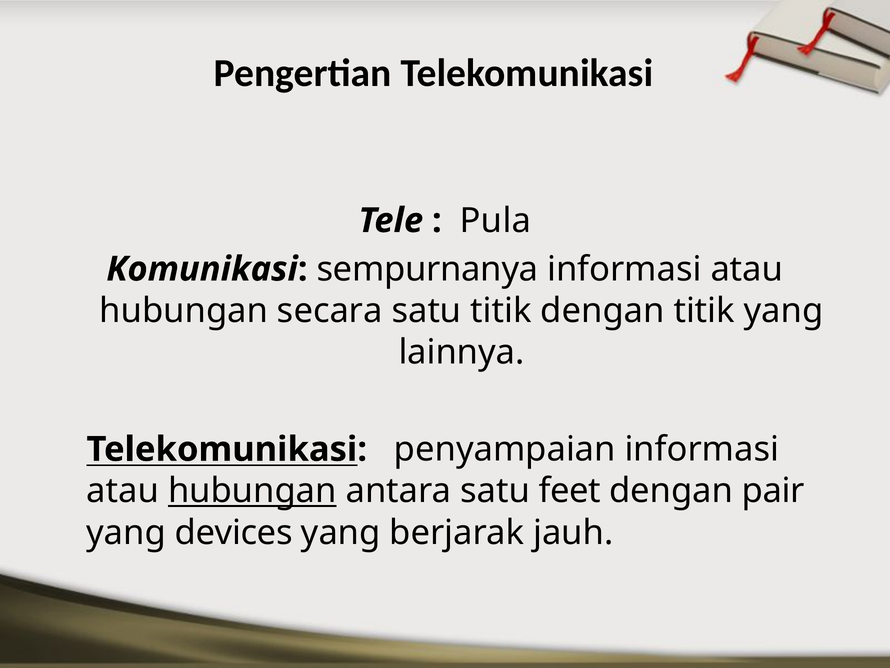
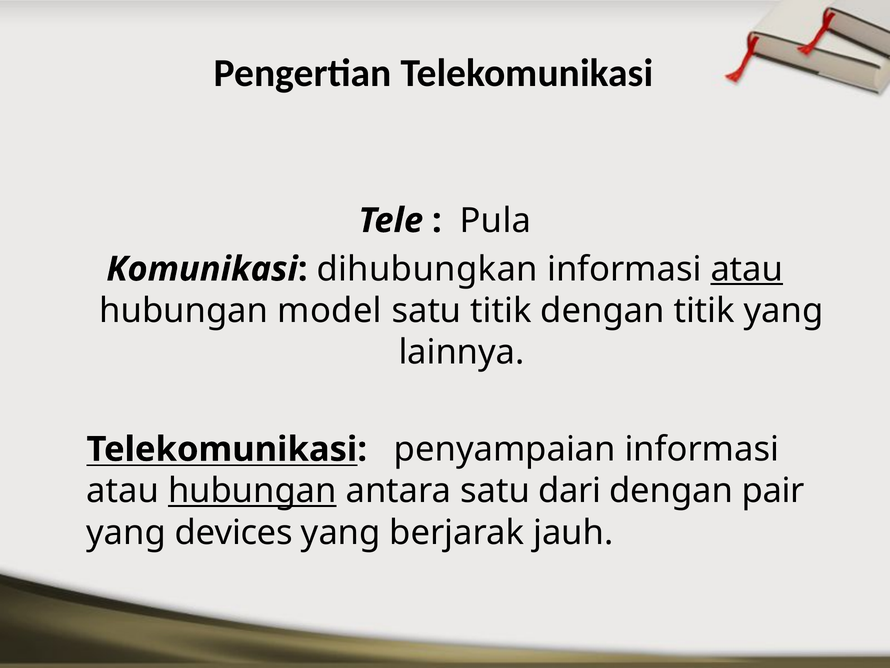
sempurnanya: sempurnanya -> dihubungkan (427, 269)
atau underline: none -> present (747, 269)
secara: secara -> model (330, 311)
feet: feet -> dari (570, 491)
